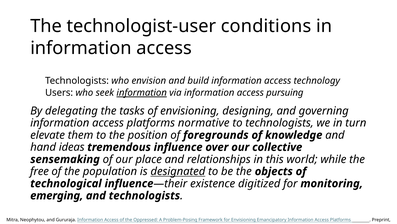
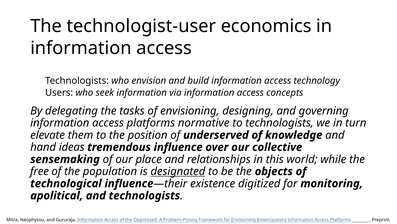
conditions: conditions -> economics (266, 26)
information underline: present -> none (142, 92)
pursuing: pursuing -> concepts (285, 92)
foregrounds: foregrounds -> underserved (216, 135)
emerging: emerging -> apolitical (57, 195)
